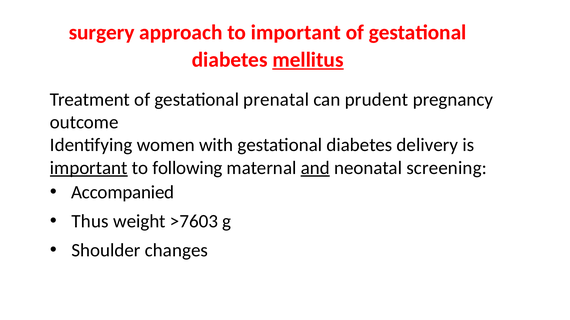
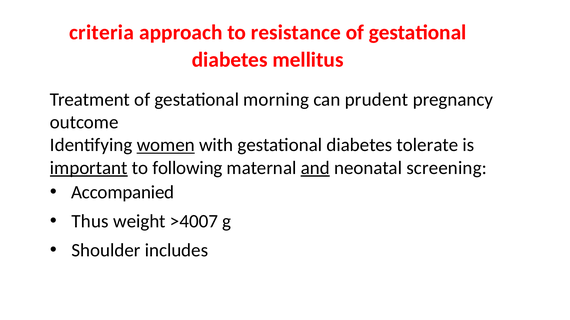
surgery: surgery -> criteria (102, 32)
to important: important -> resistance (296, 32)
mellitus underline: present -> none (308, 60)
prenatal: prenatal -> morning (276, 100)
women underline: none -> present (166, 145)
delivery: delivery -> tolerate (427, 145)
>7603: >7603 -> >4007 (194, 222)
changes: changes -> includes (176, 251)
